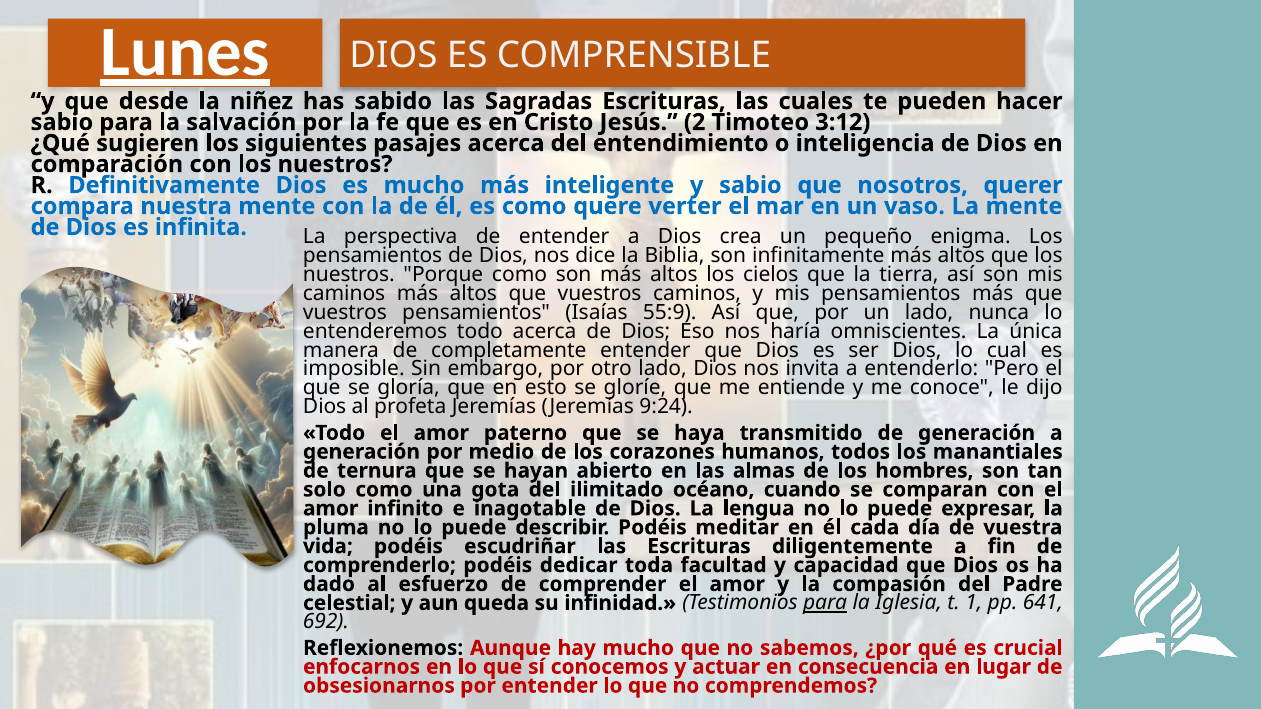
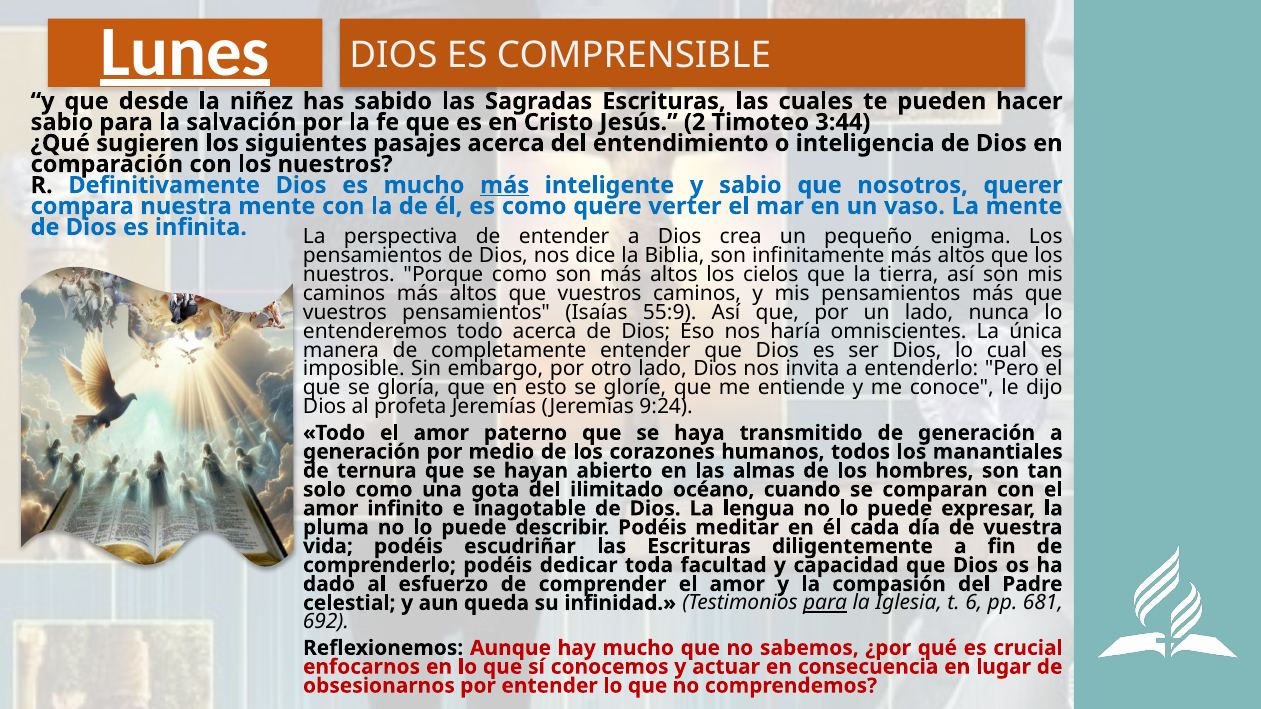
3:12: 3:12 -> 3:44 (843, 122)
más underline: none -> present (505, 185)
1: 1 -> 6 (974, 603)
641: 641 -> 681 (1043, 603)
